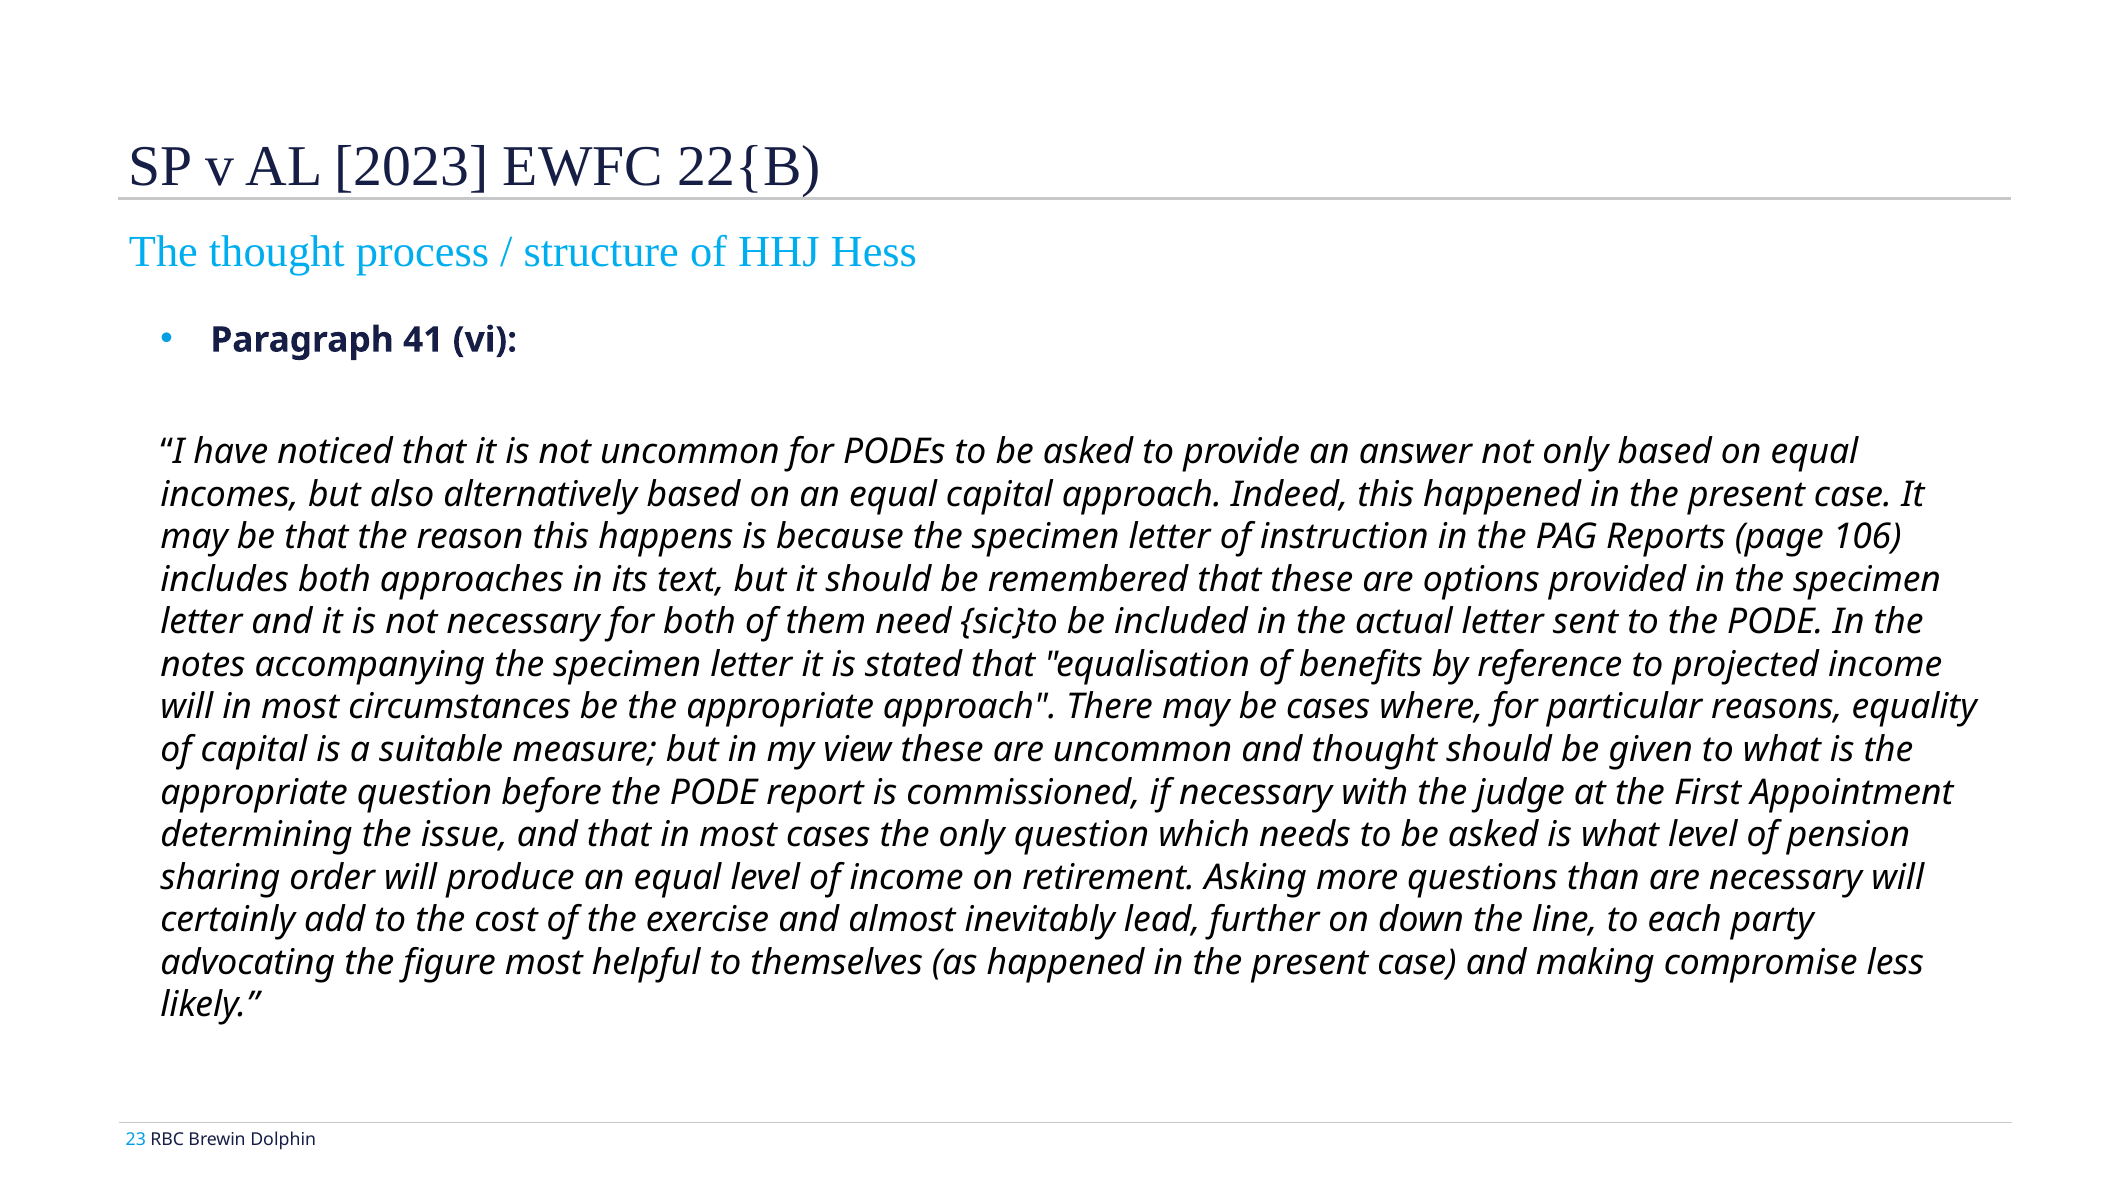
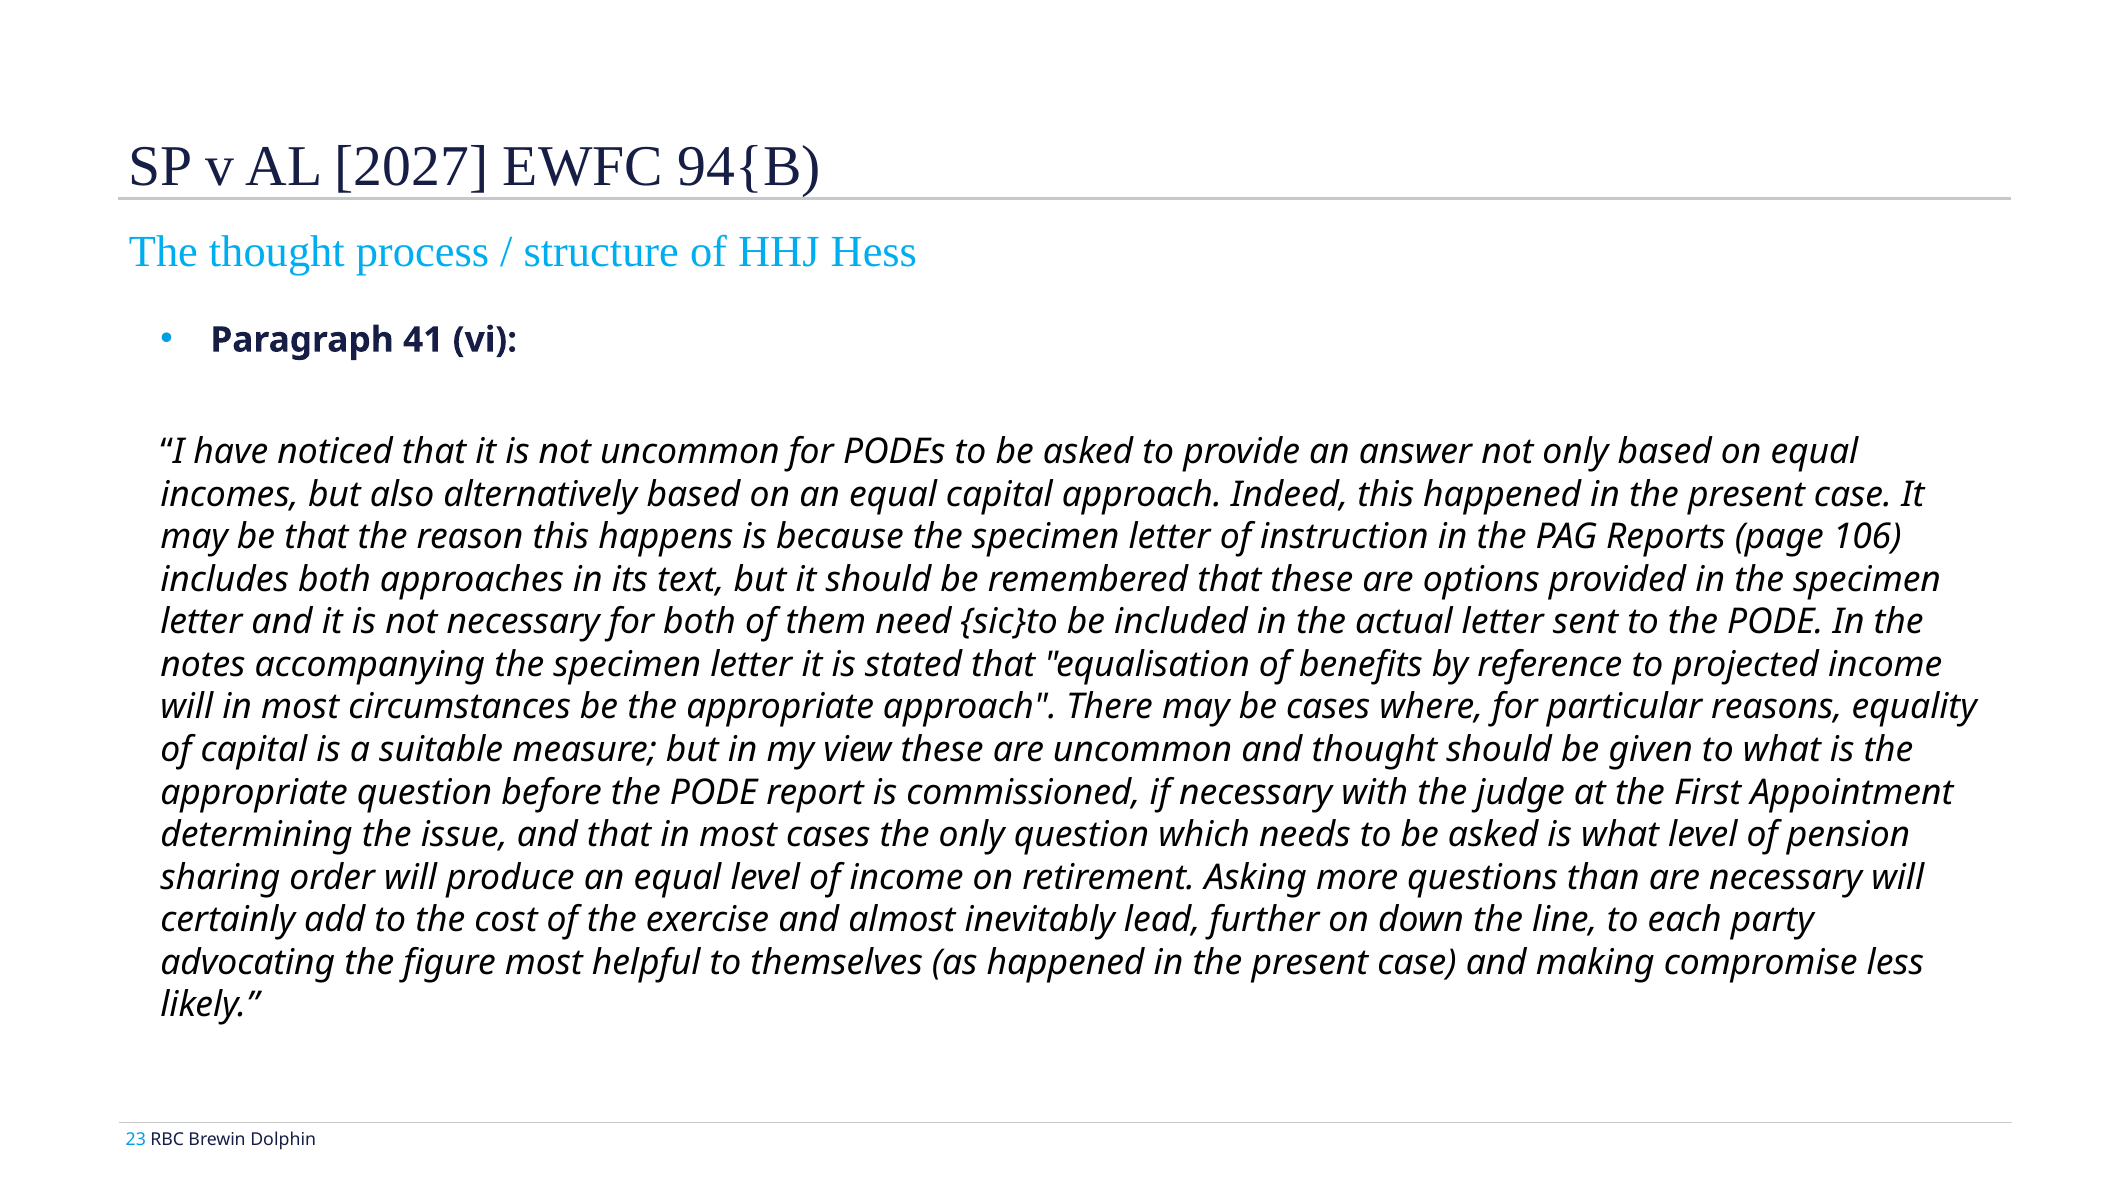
2023: 2023 -> 2027 (412, 166)
22{B: 22{B -> 94{B (749, 166)
